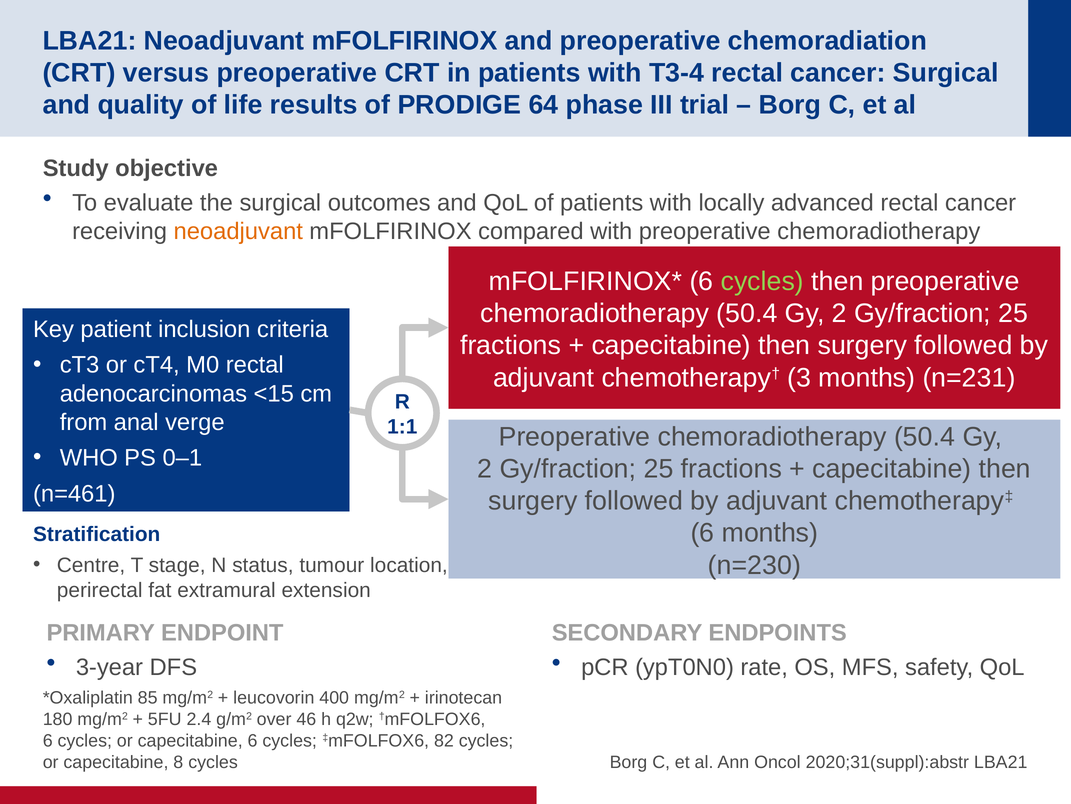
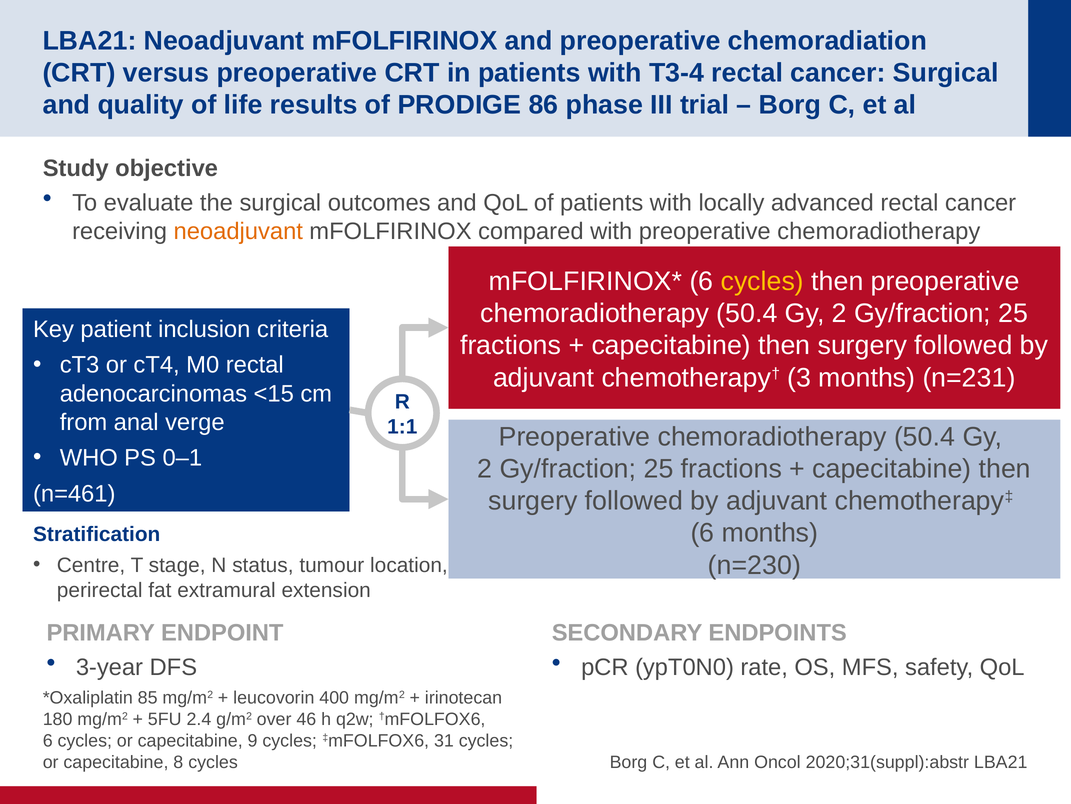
64: 64 -> 86 (543, 105)
cycles colour: light green -> yellow (762, 281)
capecitabine 6: 6 -> 9 (253, 740)
82: 82 -> 31 (444, 740)
